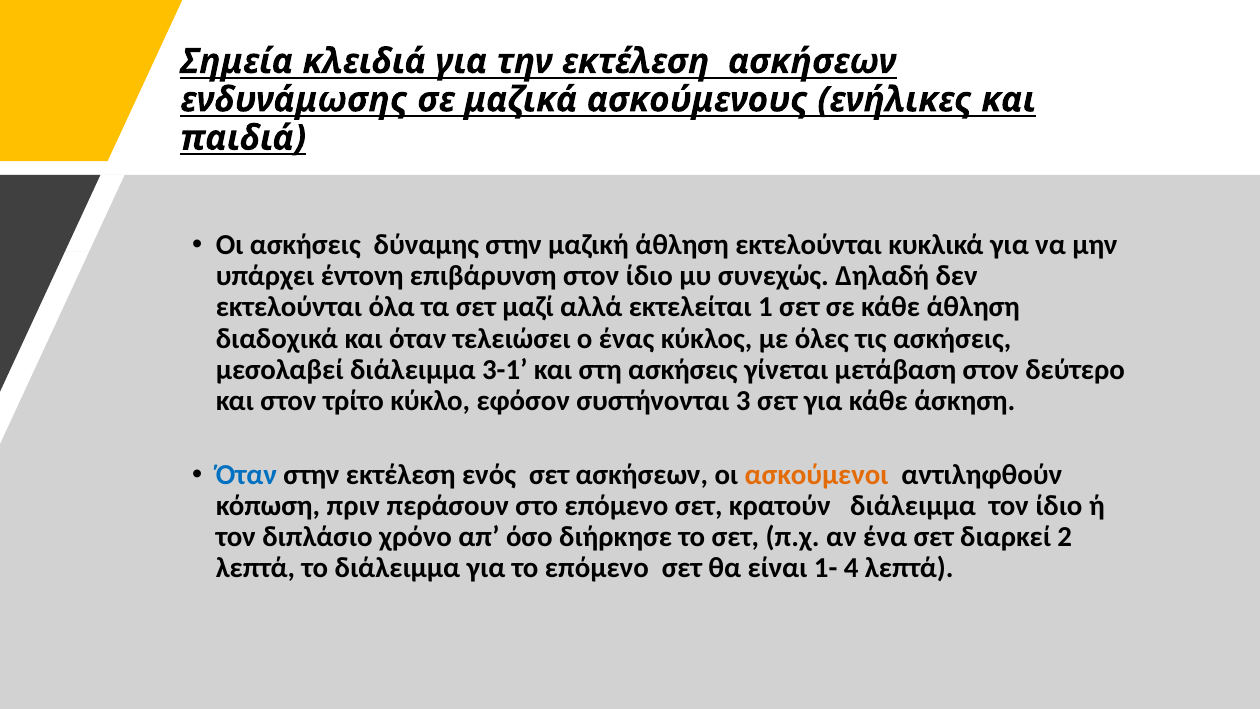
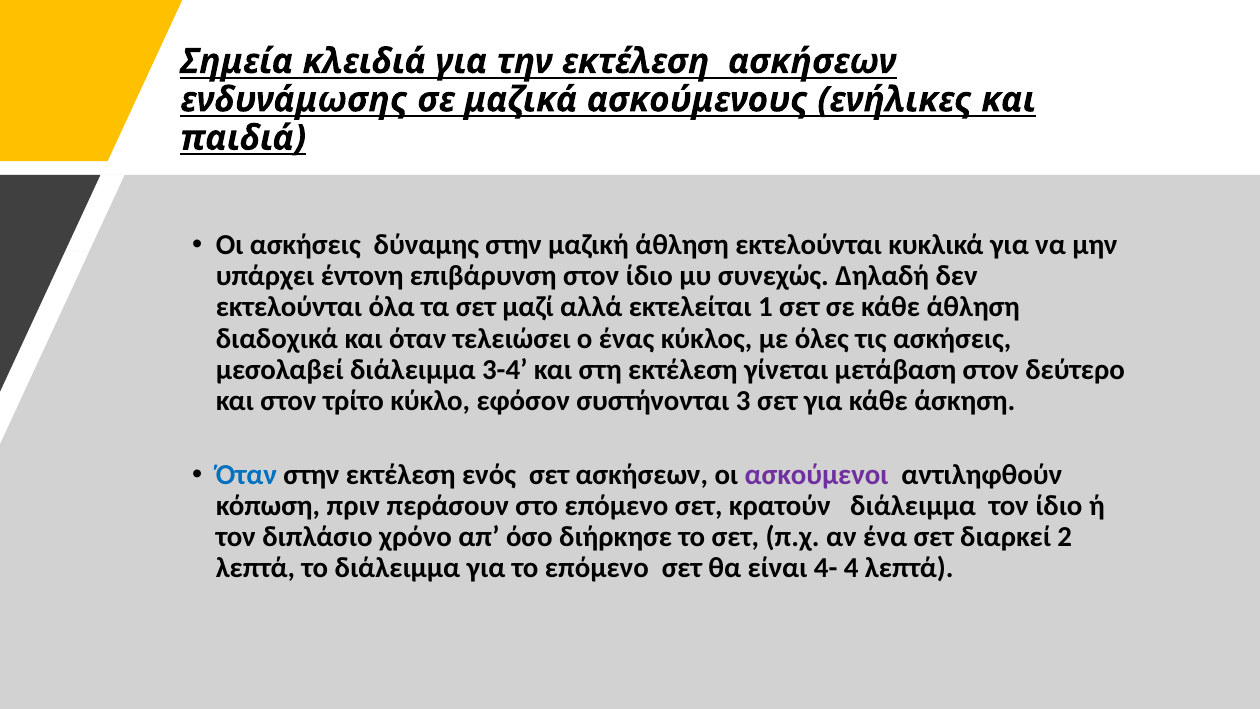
3-1: 3-1 -> 3-4 (505, 370)
στη ασκήσεις: ασκήσεις -> εκτέλεση (683, 370)
ασκούμενοι colour: orange -> purple (817, 475)
1-: 1- -> 4- (826, 568)
